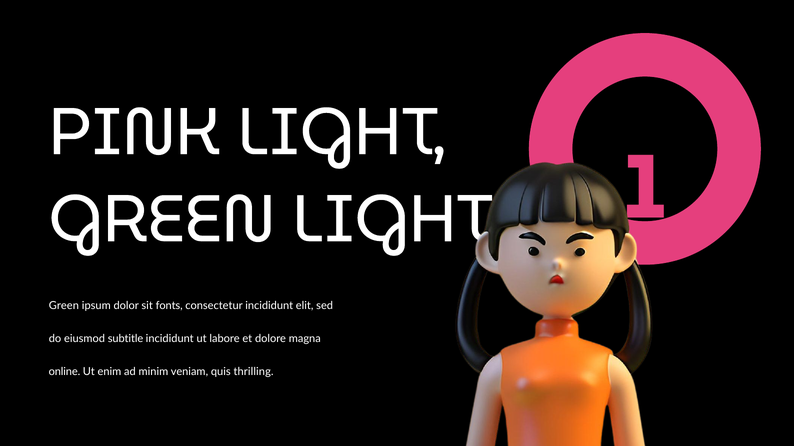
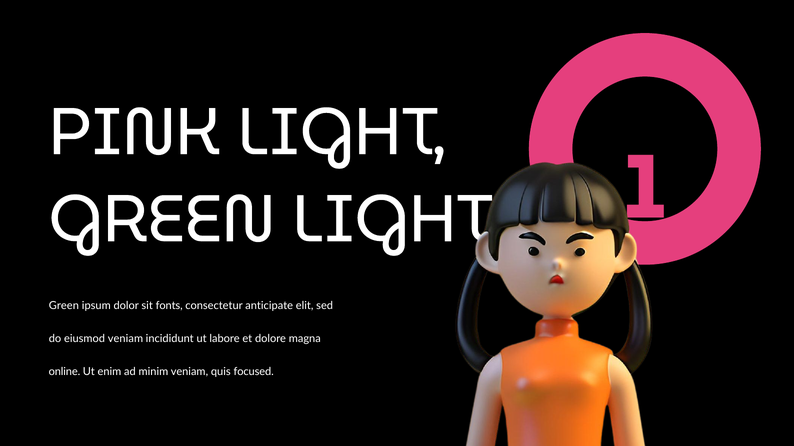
consectetur incididunt: incididunt -> anticipate (269, 306)
eiusmod subtitle: subtitle -> veniam (125, 339)
thrilling: thrilling -> focused (254, 372)
